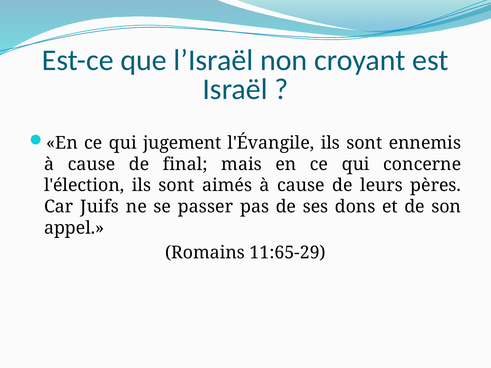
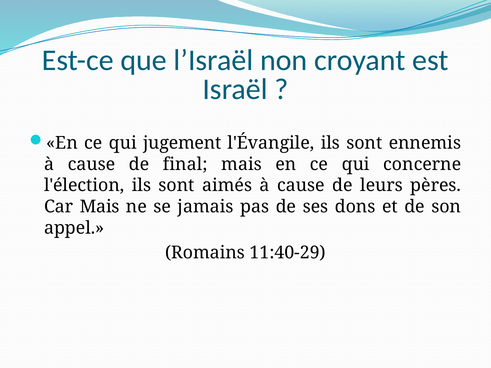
Car Juifs: Juifs -> Mais (100, 207)
passer: passer -> jamais (206, 207)
11:65-29: 11:65-29 -> 11:40-29 (288, 253)
